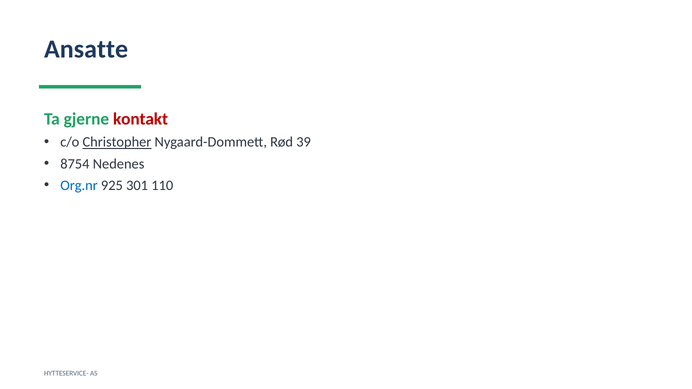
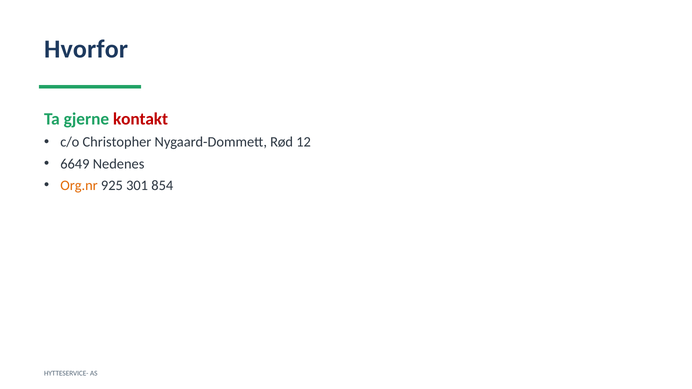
Ansatte: Ansatte -> Hvorfor (86, 49)
Christopher underline: present -> none (117, 142)
39: 39 -> 12 (304, 142)
8754: 8754 -> 6649 (75, 164)
Org.nr colour: blue -> orange (79, 186)
110: 110 -> 854 (162, 186)
